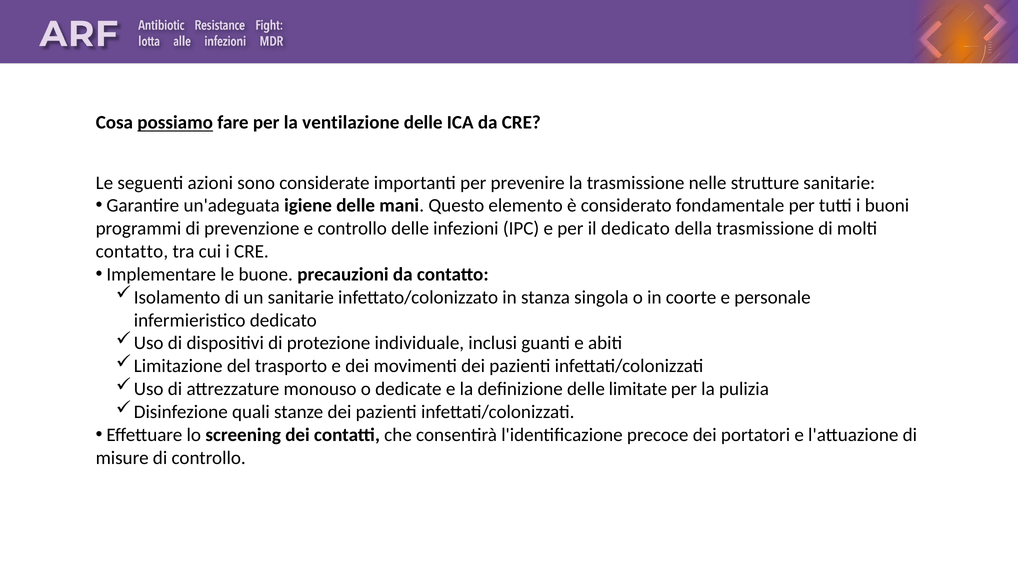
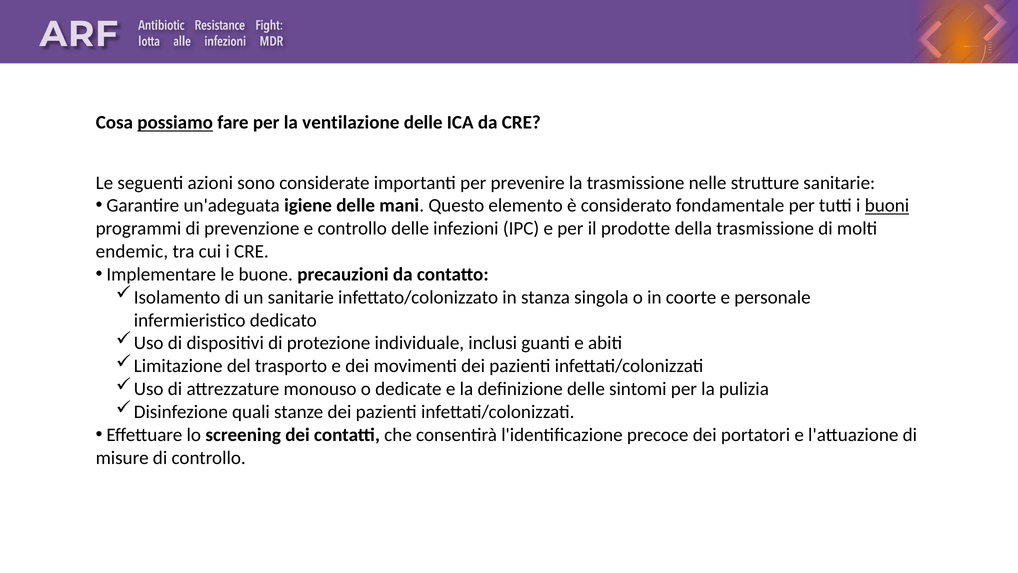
buoni underline: none -> present (887, 205)
il dedicato: dedicato -> prodotte (636, 228)
contatto: contatto -> endemic (132, 251)
limitate: limitate -> sintomi (638, 389)
